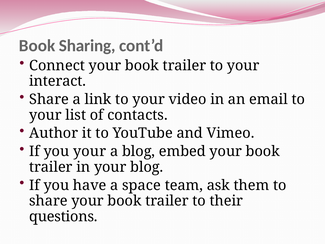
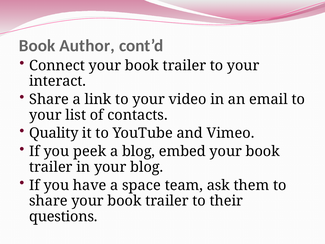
Sharing: Sharing -> Author (87, 46)
Author: Author -> Quality (54, 133)
you your: your -> peek (90, 151)
